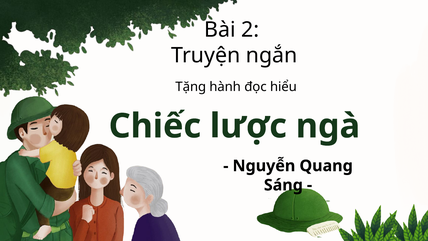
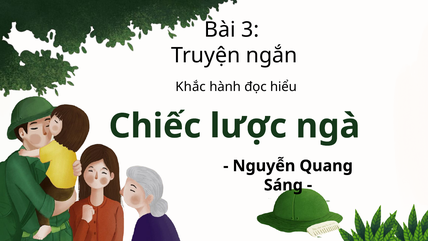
2: 2 -> 3 (250, 30)
Tặng: Tặng -> Khắc (191, 87)
